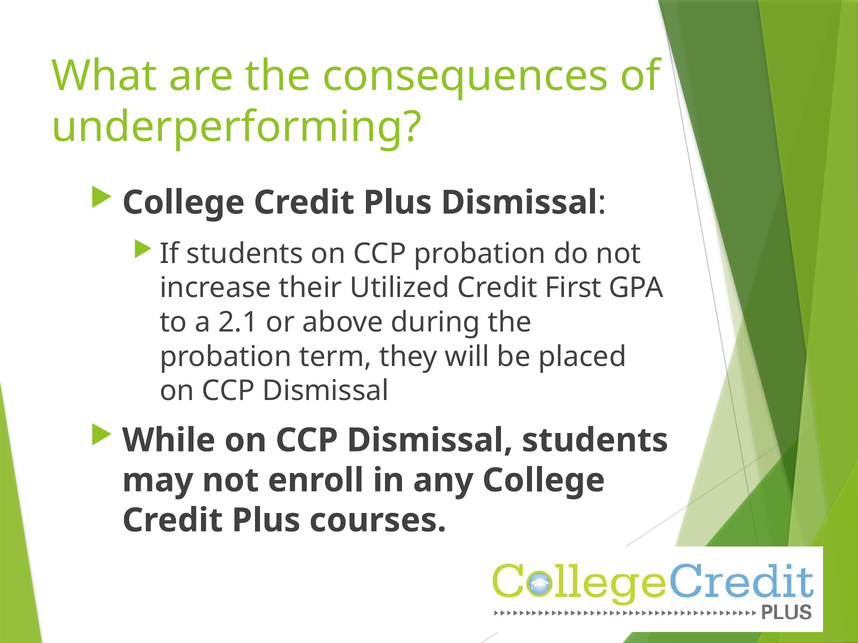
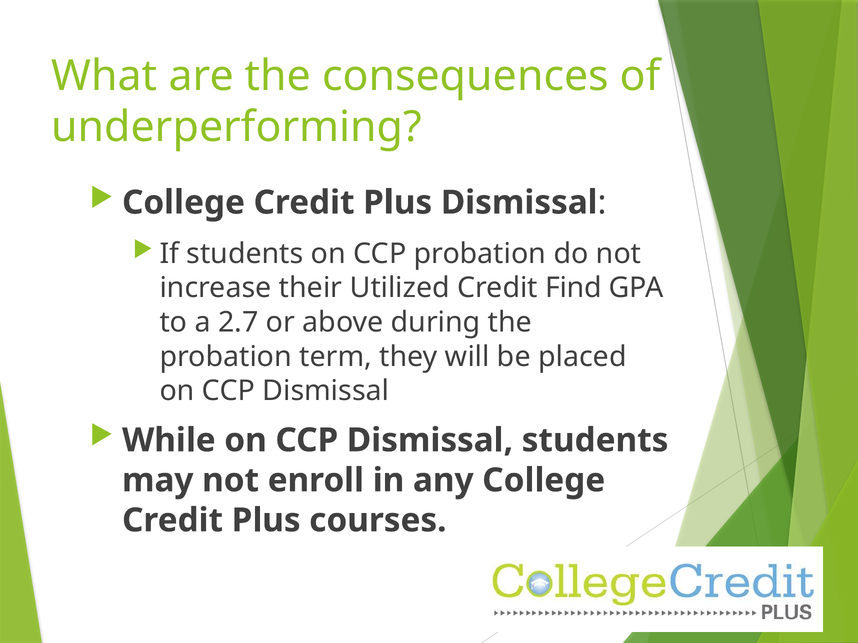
First: First -> Find (573, 288)
2.1: 2.1 -> 2.7 (238, 323)
